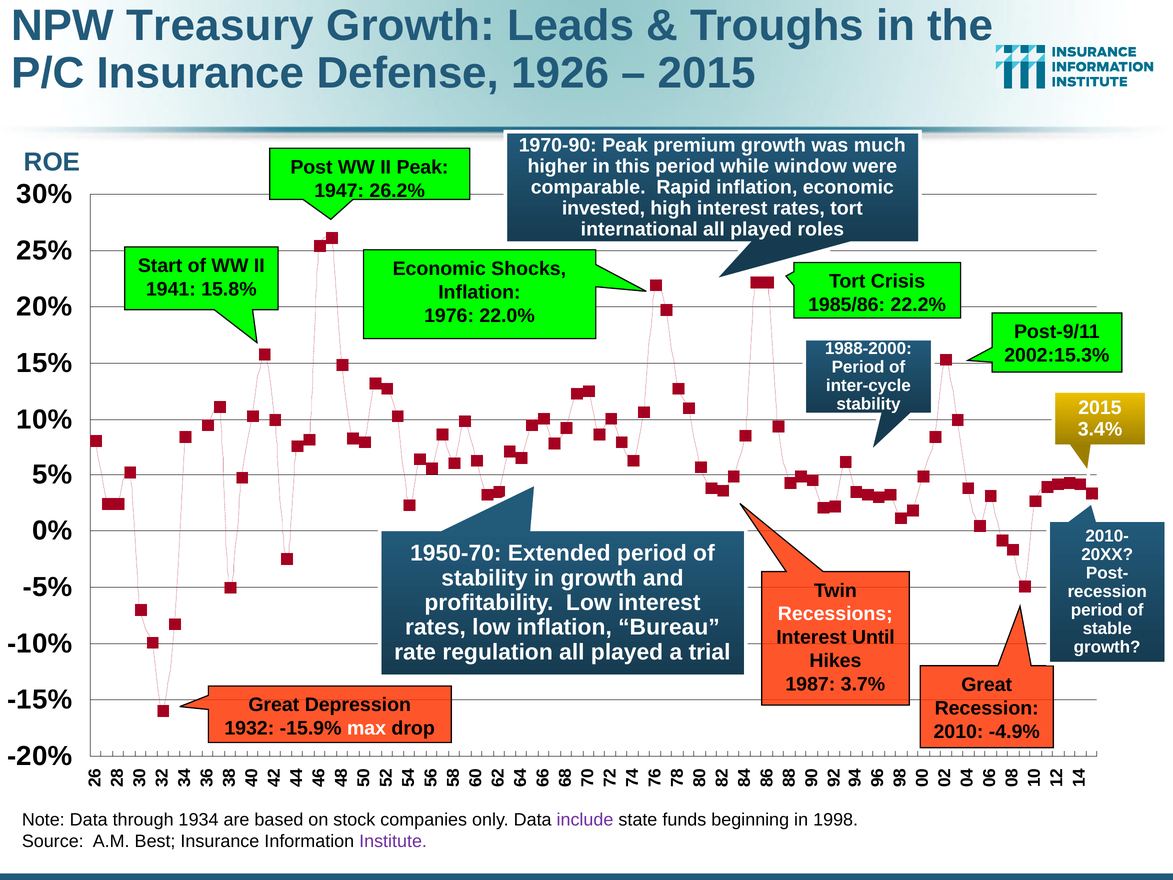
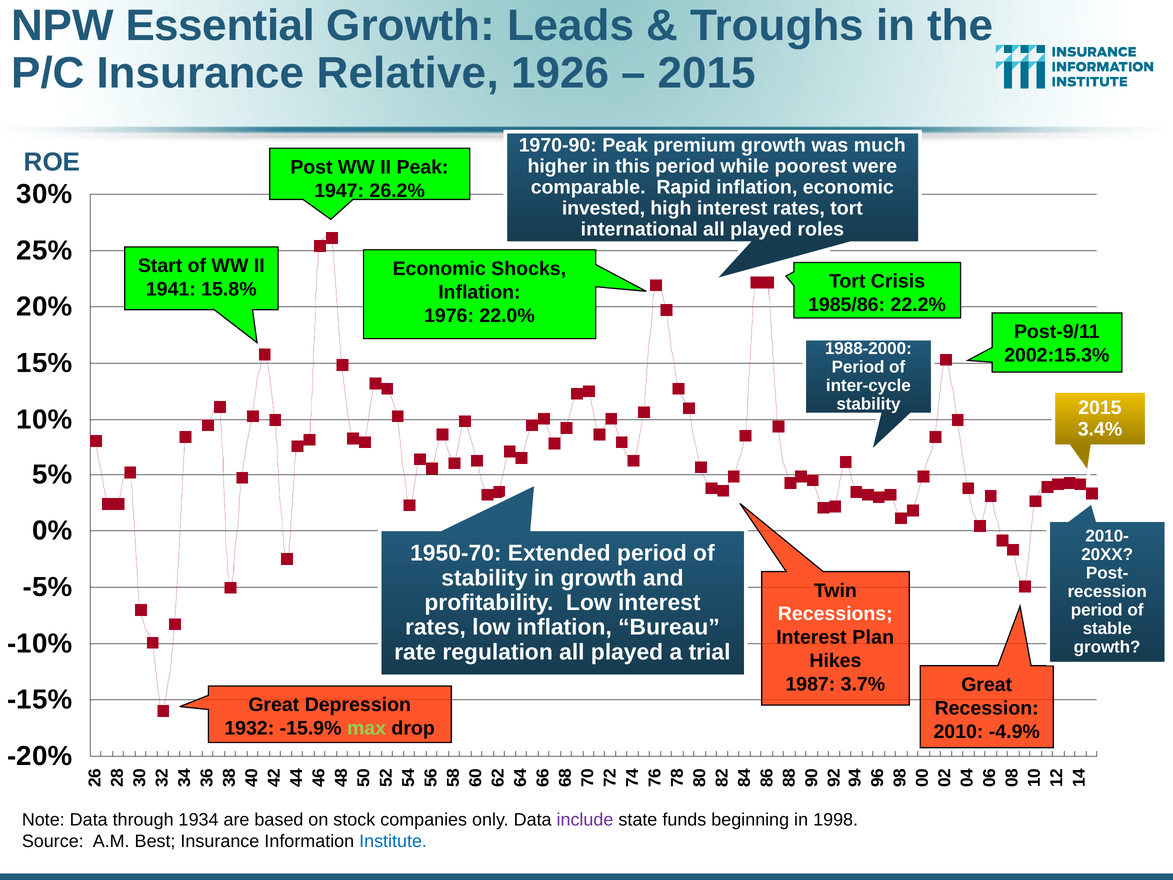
Treasury: Treasury -> Essential (220, 26)
Defense: Defense -> Relative (408, 73)
window: window -> poorest (811, 166)
Until: Until -> Plan (873, 637)
max colour: white -> light green (367, 728)
Institute colour: purple -> blue (393, 841)
